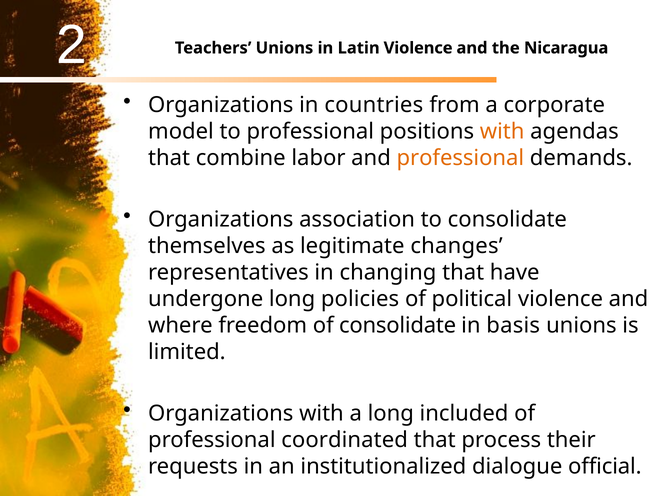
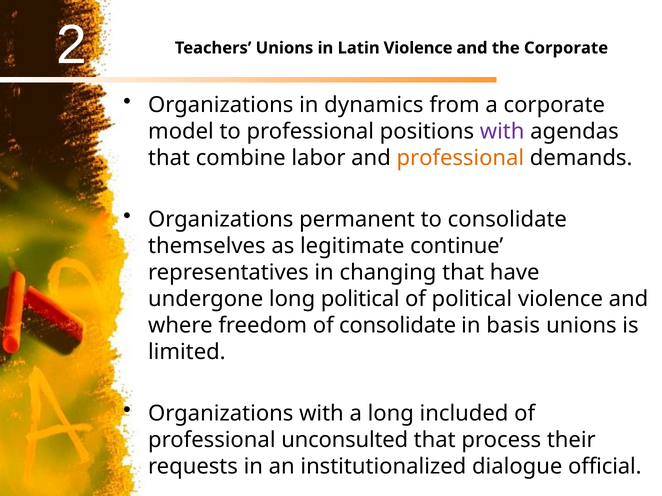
the Nicaragua: Nicaragua -> Corporate (566, 48)
countries: countries -> dynamics (374, 105)
with colour: orange -> purple (502, 132)
association: association -> permanent (357, 220)
changes: changes -> continue (457, 246)
long policies: policies -> political (360, 299)
coordinated: coordinated -> unconsulted (345, 440)
